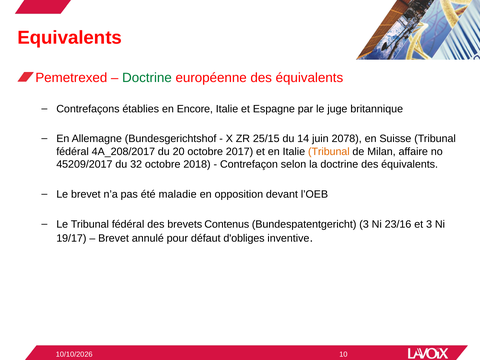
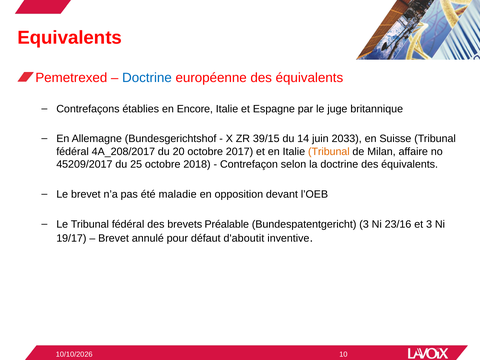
Doctrine colour: green -> blue (147, 78)
25/15: 25/15 -> 39/15 (266, 139)
2078: 2078 -> 2033 (347, 139)
32: 32 -> 25 (136, 164)
Contenus: Contenus -> Préalable (227, 224)
d'obliges: d'obliges -> d'aboutit (244, 238)
